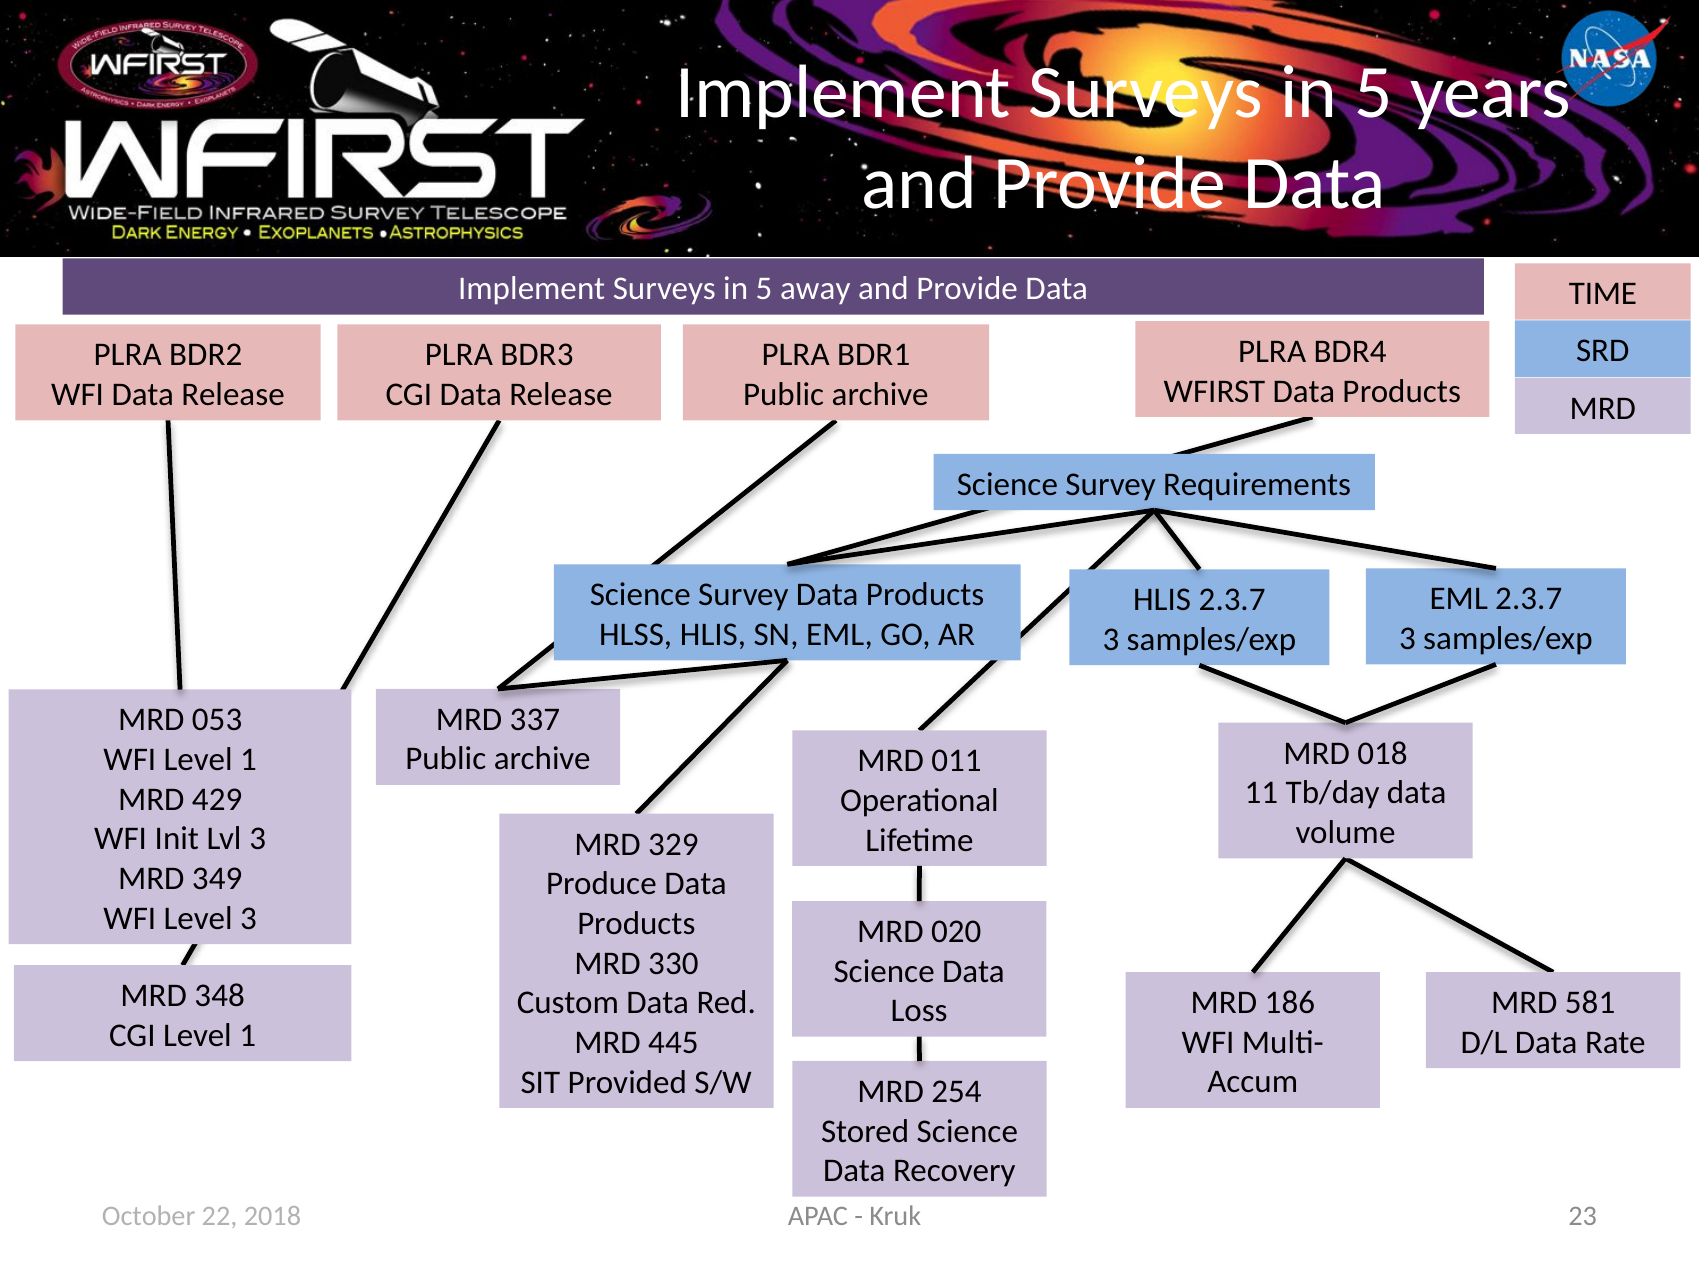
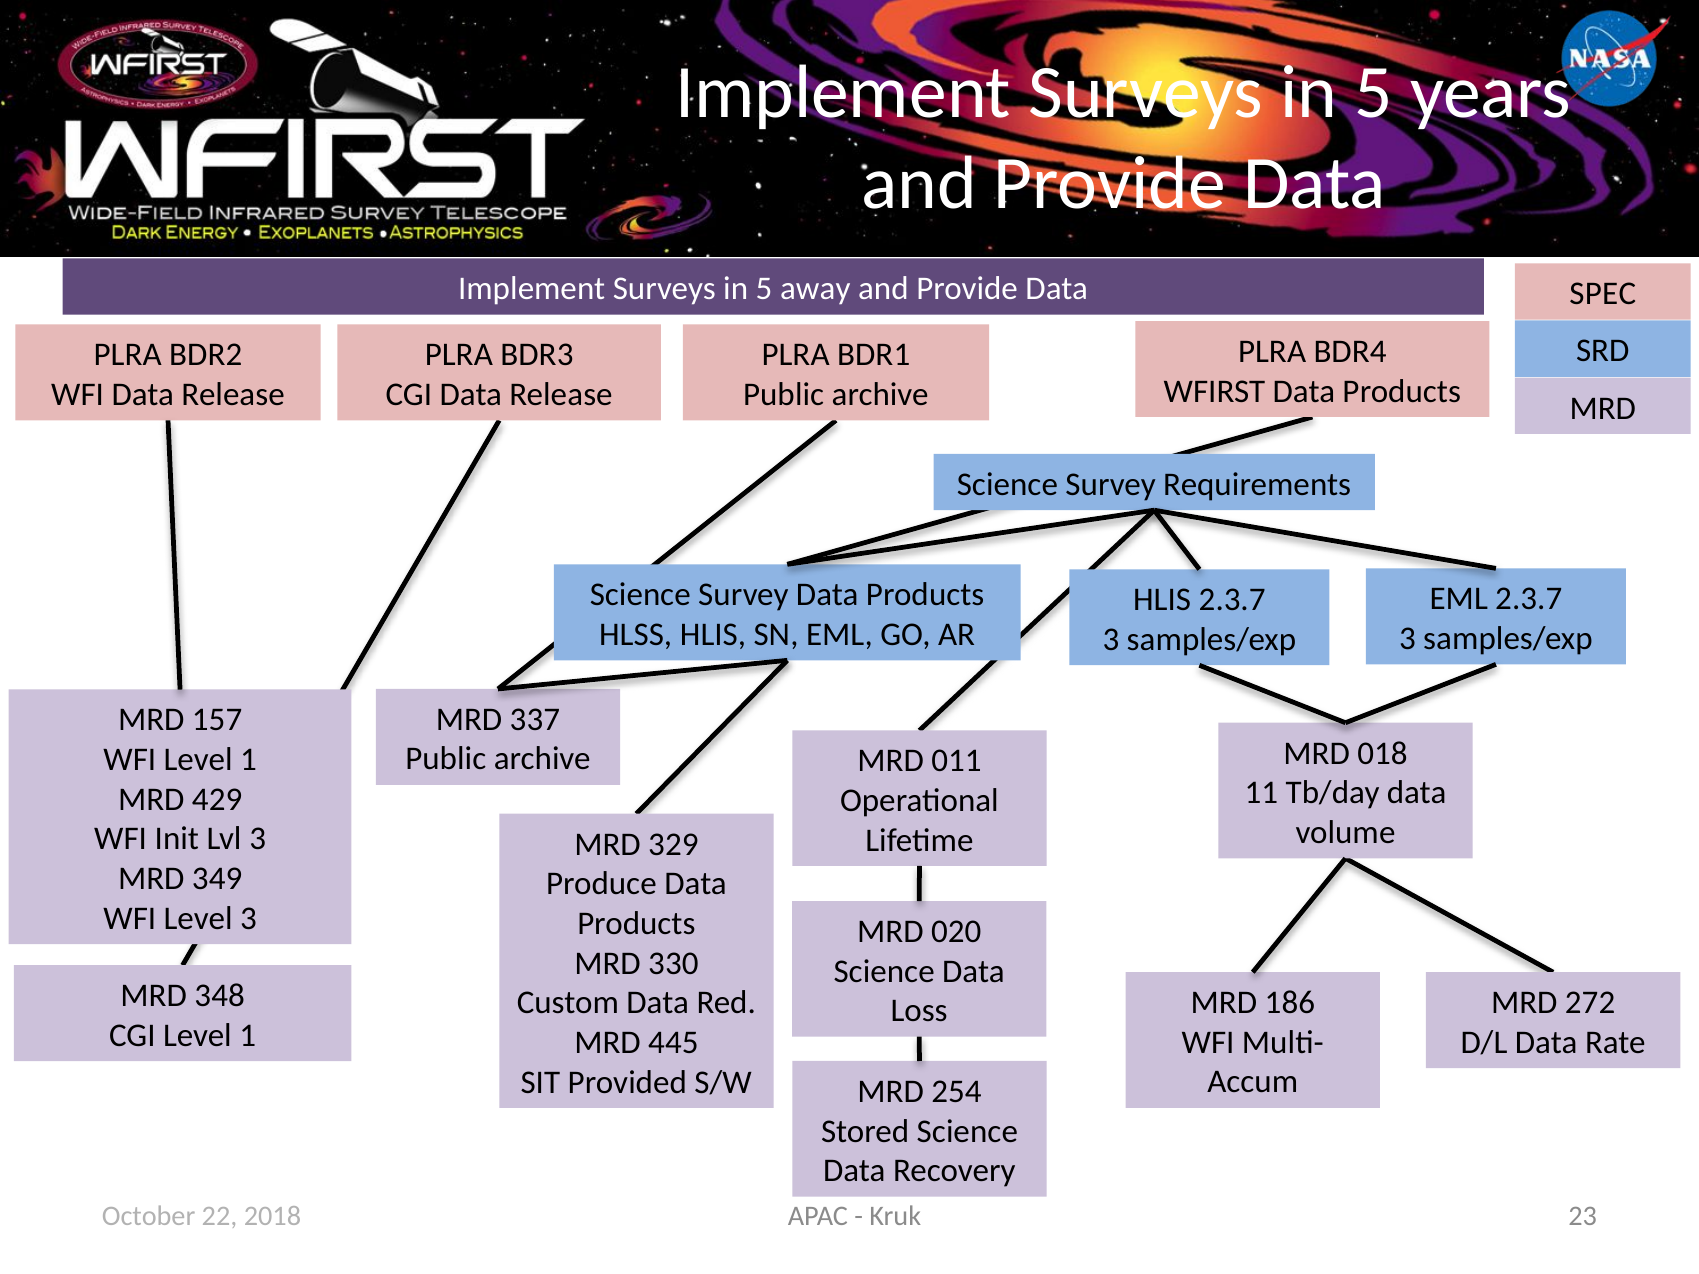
TIME: TIME -> SPEC (1603, 294)
053: 053 -> 157 (217, 720)
581: 581 -> 272 (1590, 1003)
